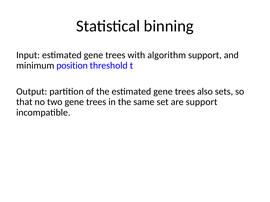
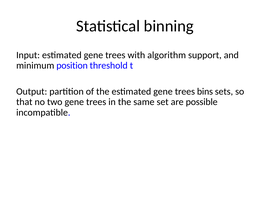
also: also -> bins (205, 92)
are support: support -> possible (202, 102)
